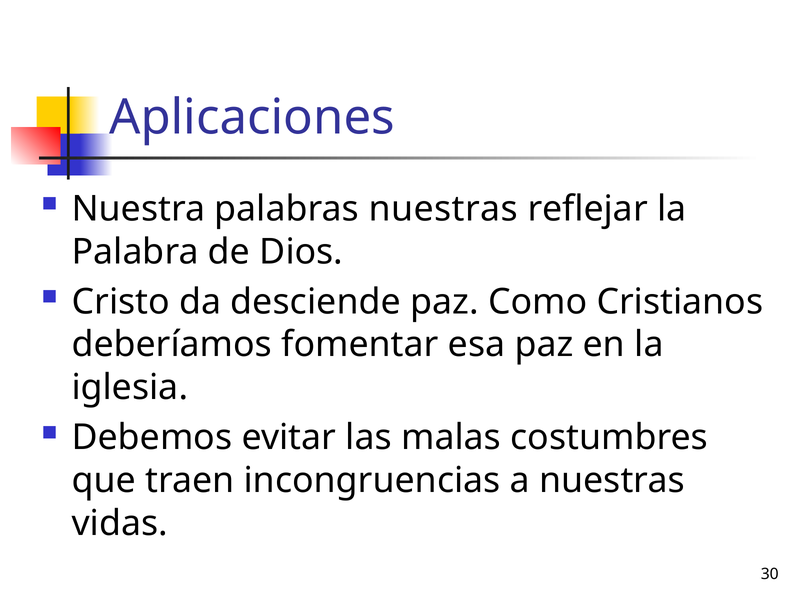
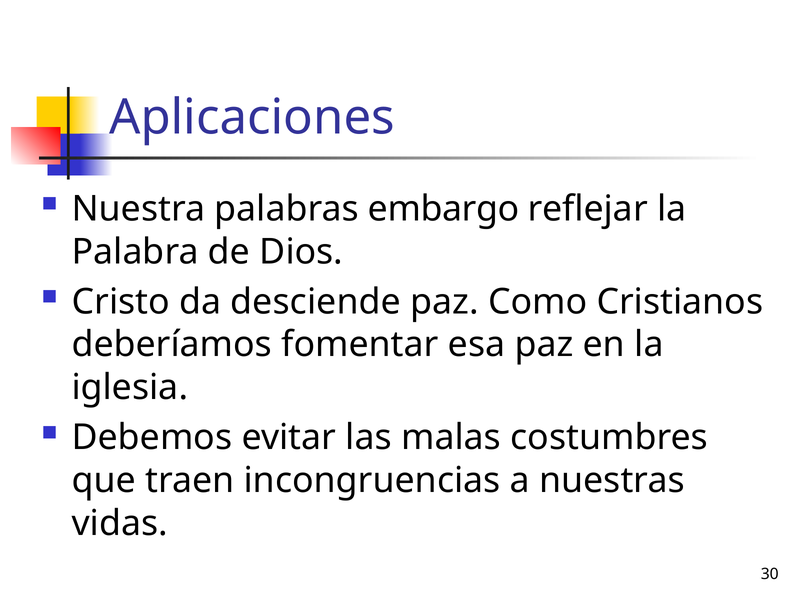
palabras nuestras: nuestras -> embargo (444, 209)
